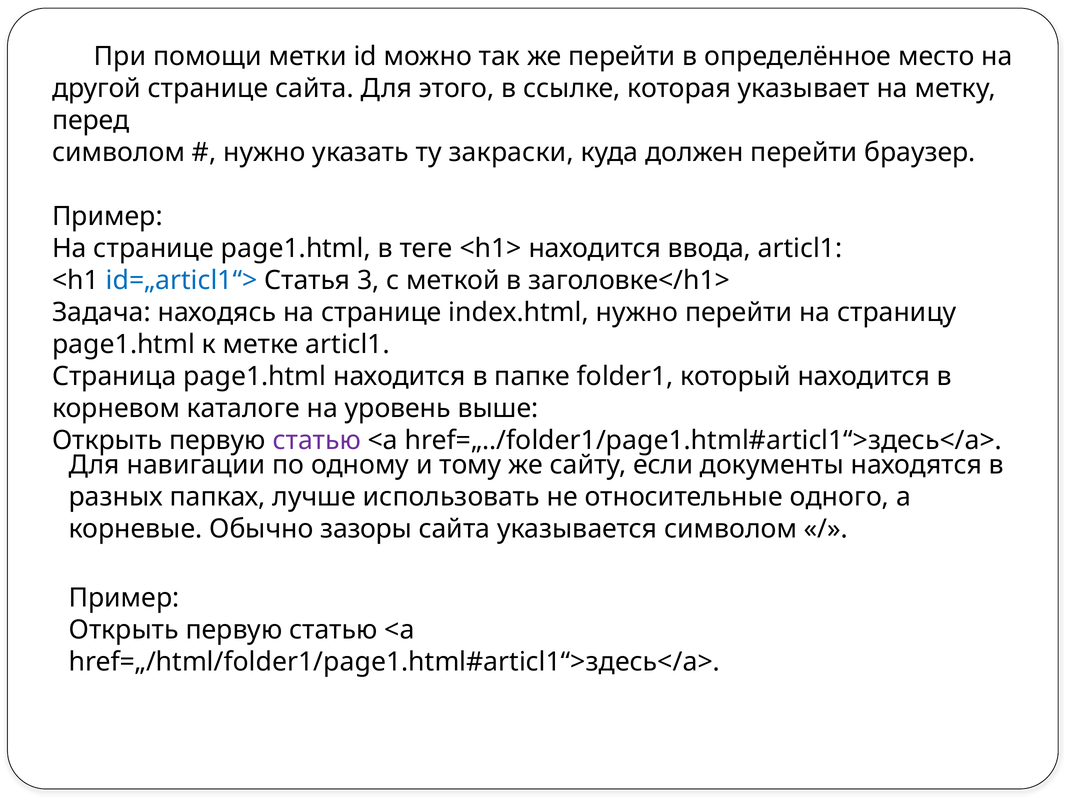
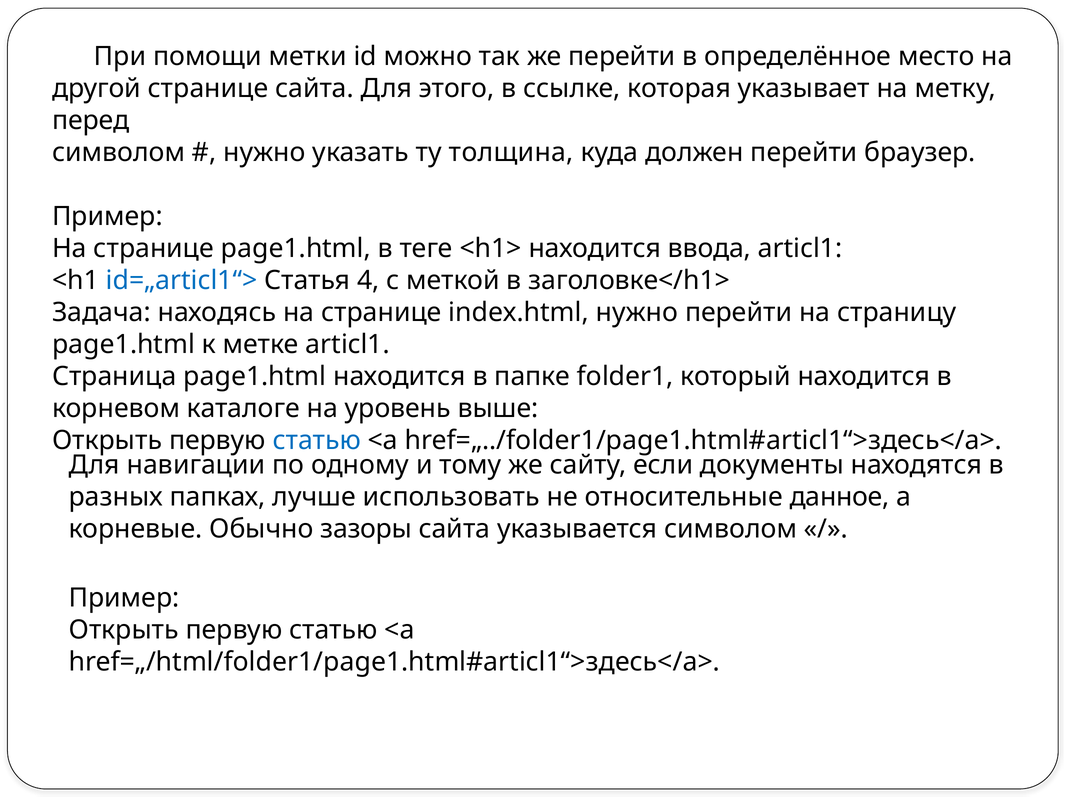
закраски: закраски -> толщина (511, 152)
3: 3 -> 4 (368, 280)
статью colour: purple -> blue (317, 440)
одного: одного -> данное (840, 496)
